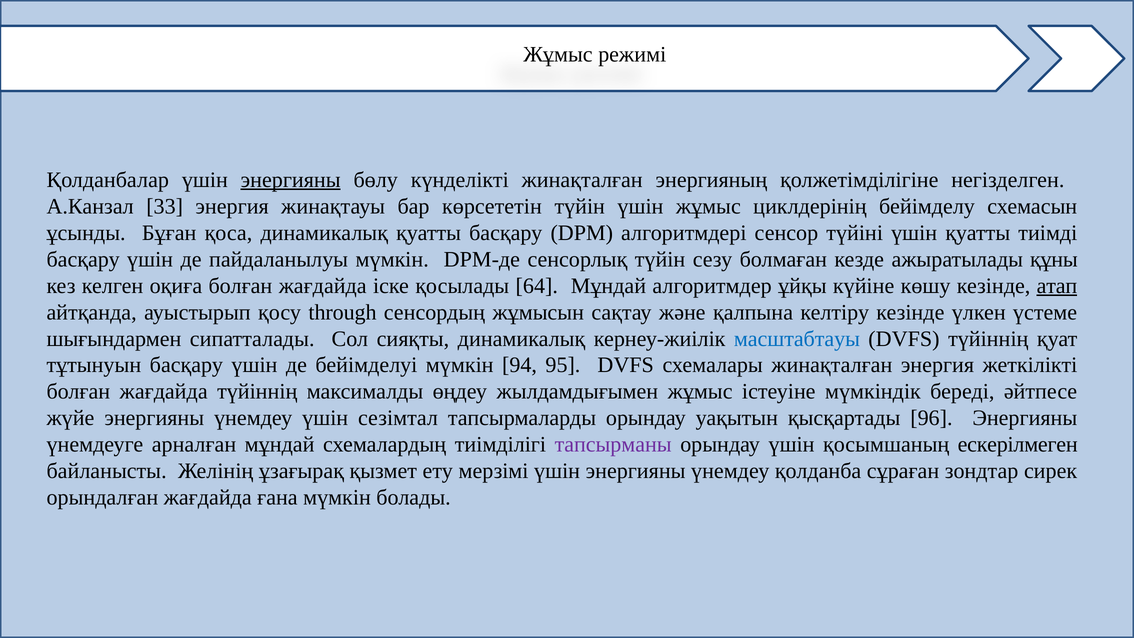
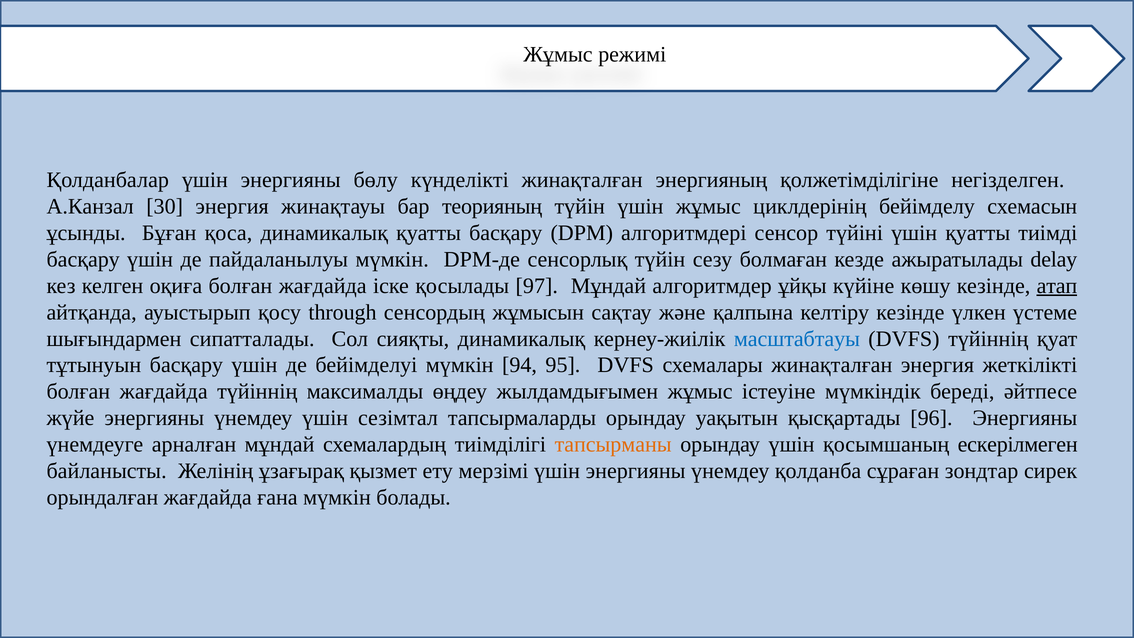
энергияны underline: present -> none (291, 180)
33: 33 -> 30 (165, 206)
көрсететін: көрсететін -> теорияның (492, 206)
құны: құны -> delay (1054, 259)
64: 64 -> 97 (537, 286)
тапсырманы colour: purple -> orange (613, 445)
